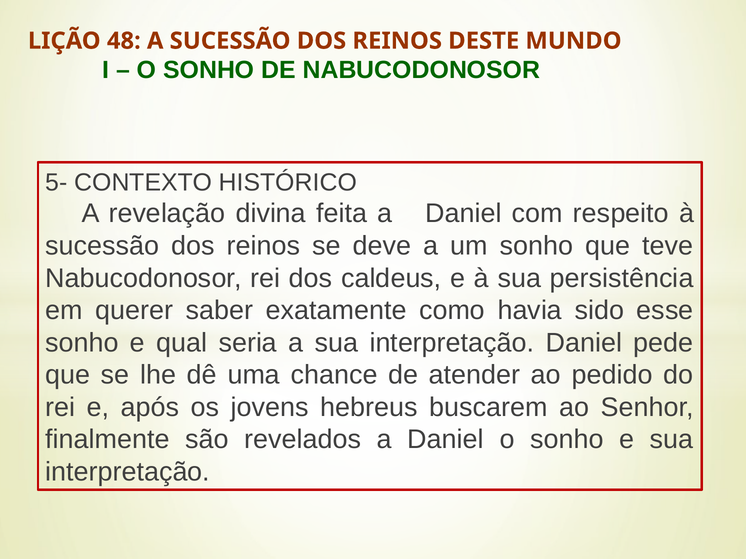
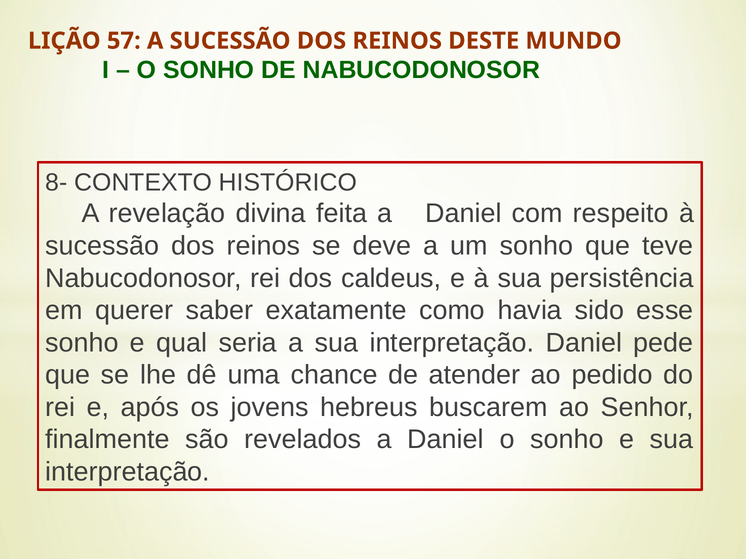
48: 48 -> 57 (124, 41)
5-: 5- -> 8- (56, 183)
